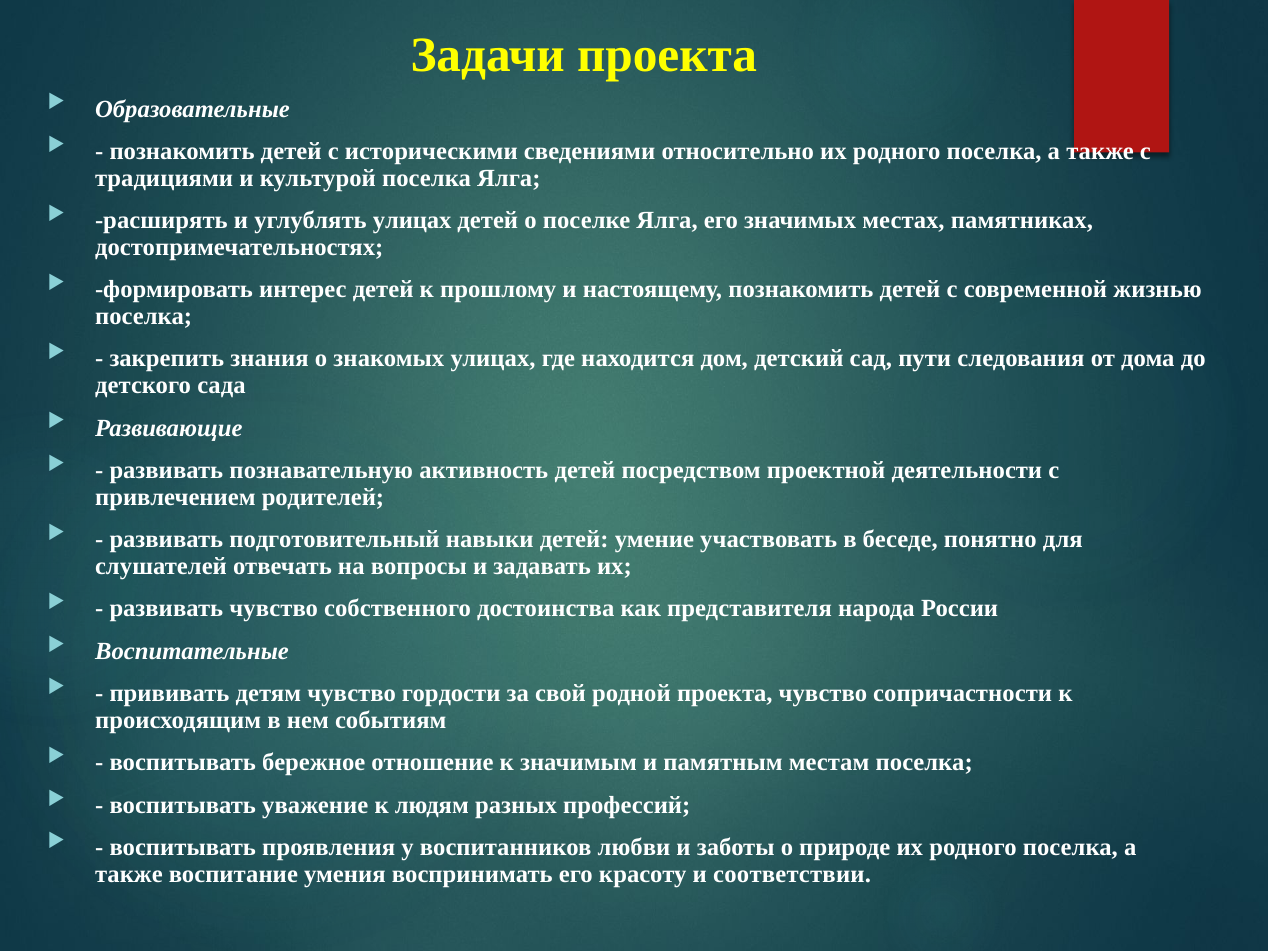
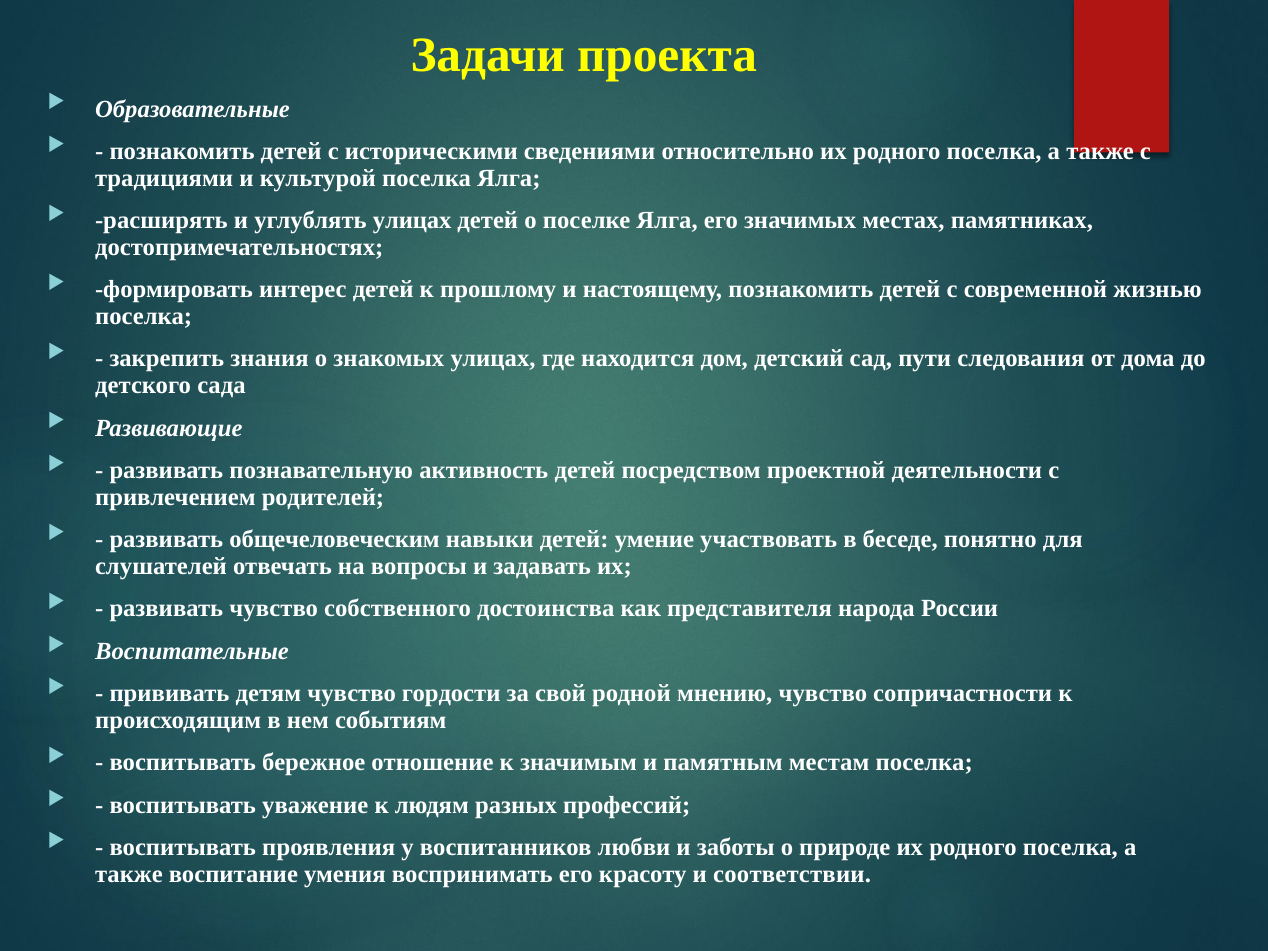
подготовительный: подготовительный -> общечеловеческим (335, 540)
родной проекта: проекта -> мнению (725, 694)
